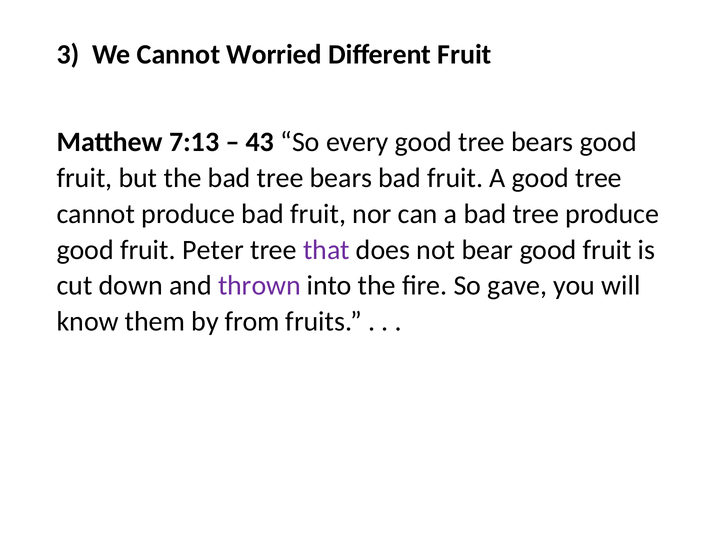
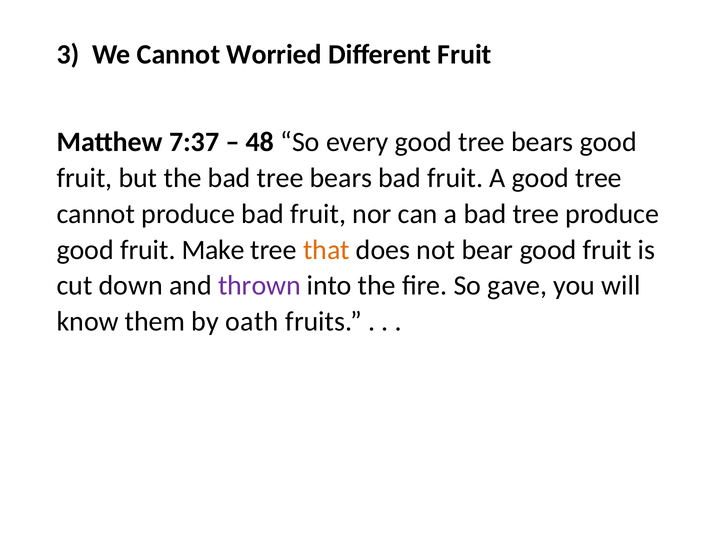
7:13: 7:13 -> 7:37 (194, 142)
43: 43 -> 48 (260, 142)
Peter: Peter -> Make (213, 250)
that colour: purple -> orange (326, 250)
from: from -> oath (252, 322)
